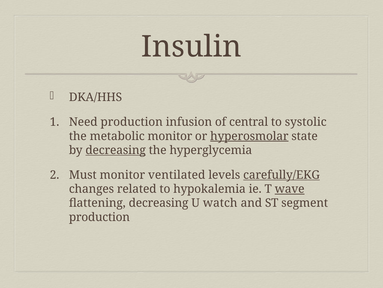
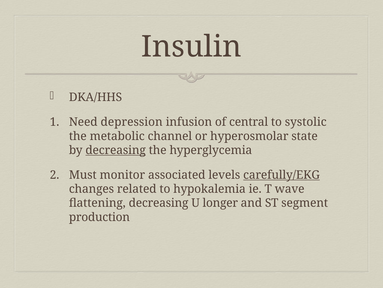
Need production: production -> depression (132, 122)
metabolic monitor: monitor -> channel (170, 136)
hyperosmolar underline: present -> none (249, 136)
ventilated: ventilated -> associated (177, 175)
wave underline: present -> none (290, 189)
watch: watch -> longer (220, 203)
